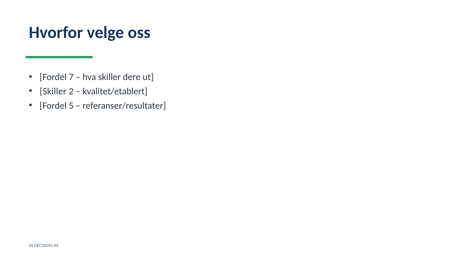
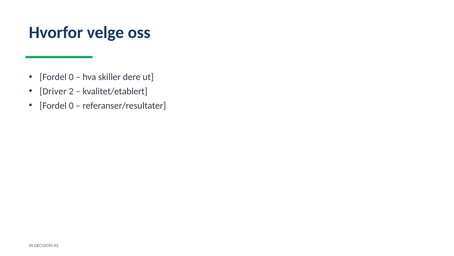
7: 7 -> 0 (71, 77)
Skiller: Skiller -> Driver (53, 91)
5: 5 -> 0 (71, 105)
